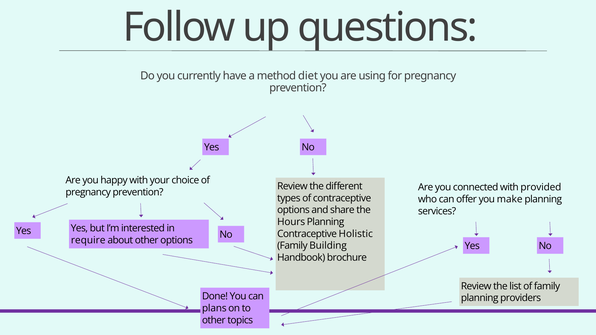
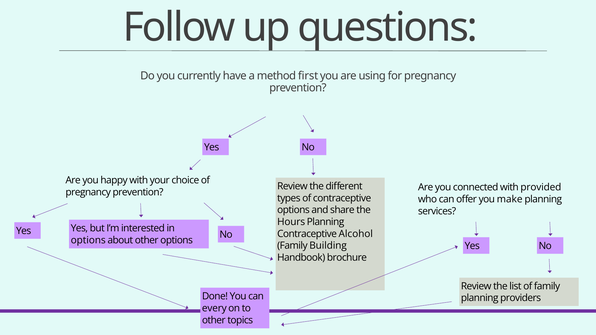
diet: diet -> first (308, 76)
Holistic: Holistic -> Alcohol (356, 234)
require: require -> options (88, 240)
plans: plans -> every (214, 308)
